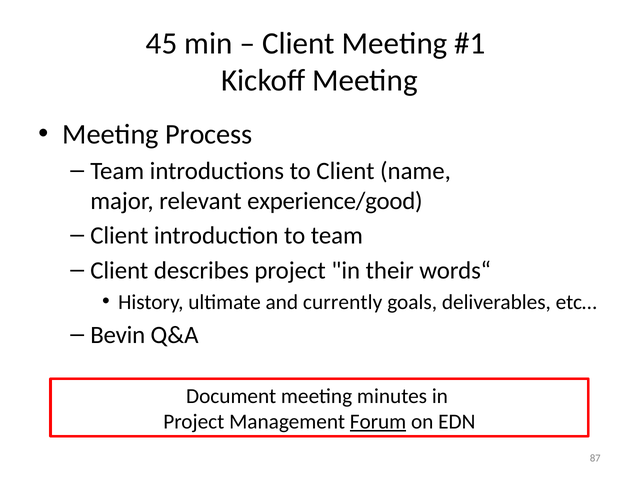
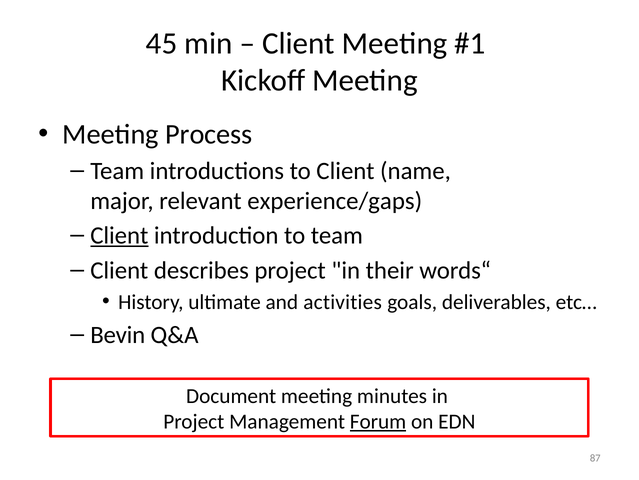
experience/good: experience/good -> experience/gaps (335, 200)
Client underline: none -> present (119, 235)
currently: currently -> activities (343, 302)
